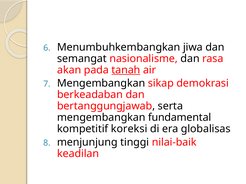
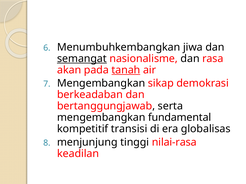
semangat underline: none -> present (82, 59)
koreksi: koreksi -> transisi (129, 129)
nilai-baik: nilai-baik -> nilai-rasa (174, 143)
